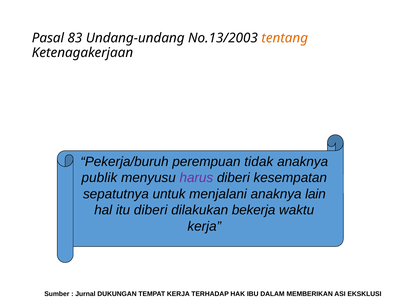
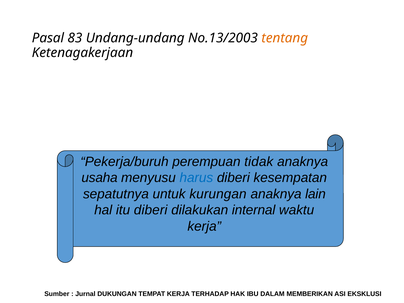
publik: publik -> usaha (100, 178)
harus colour: purple -> blue (196, 178)
menjalani: menjalani -> kurungan (218, 194)
bekerja: bekerja -> internal (254, 210)
